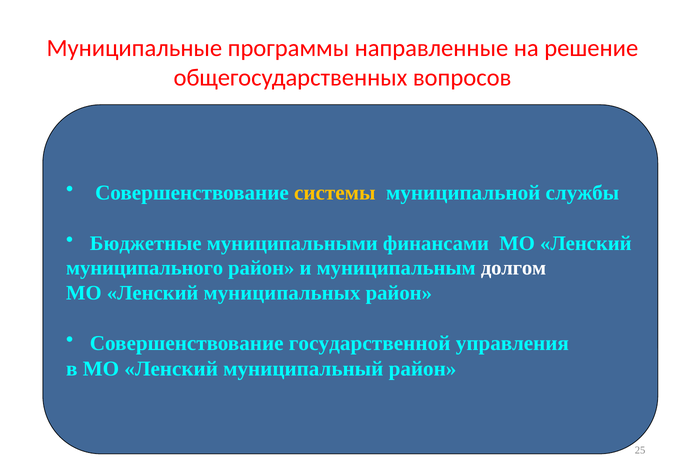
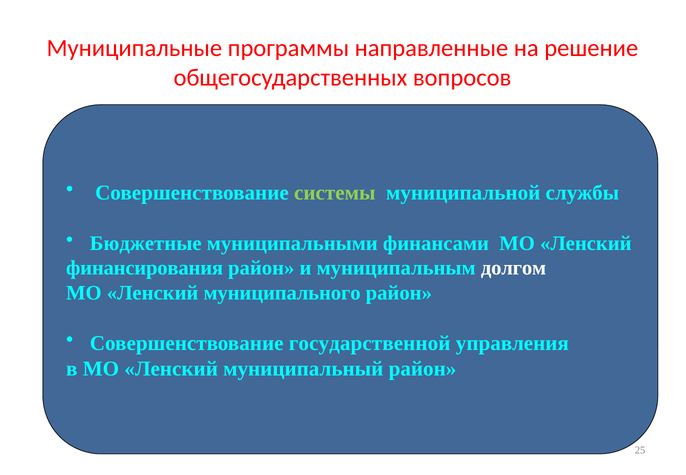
системы colour: yellow -> light green (335, 193)
муниципального: муниципального -> финансирования (145, 268)
муниципальных: муниципальных -> муниципального (282, 293)
